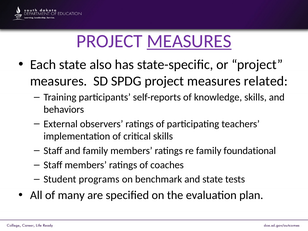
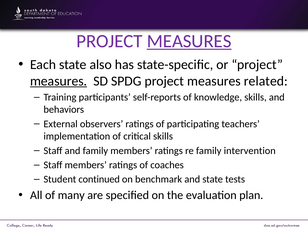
measures underline: none -> present (59, 81)
foundational: foundational -> intervention (250, 151)
programs: programs -> continued (99, 179)
